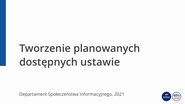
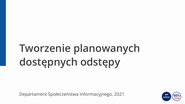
ustawie: ustawie -> odstępy (100, 62)
